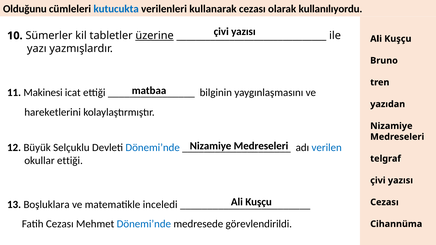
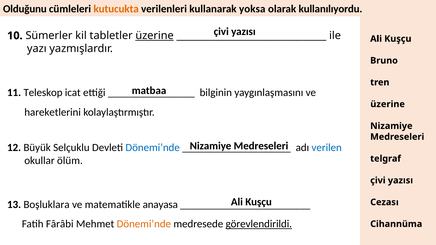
kutucukta colour: blue -> orange (116, 9)
kullanarak cezası: cezası -> yoksa (252, 9)
Makinesi: Makinesi -> Teleskop (43, 93)
yazıdan: yazıdan -> üzerine (388, 104)
okullar ettiği: ettiği -> ölüm (70, 161)
inceledi: inceledi -> anayasa (160, 205)
Fatih Cezası: Cezası -> Fârâbi (60, 224)
Dönemi’nde colour: blue -> orange (144, 224)
görevlendirildi underline: none -> present (259, 224)
